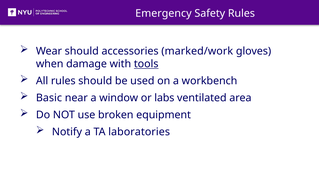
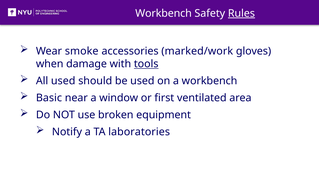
Emergency: Emergency -> Workbench (164, 13)
Rules underline: none -> present (241, 13)
Wear should: should -> smoke (82, 51)
All rules: rules -> used (63, 81)
labs: labs -> first (164, 98)
